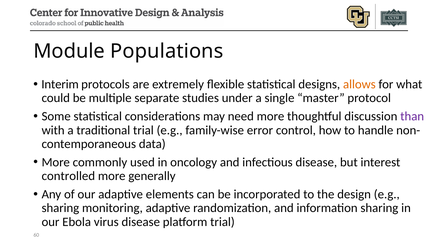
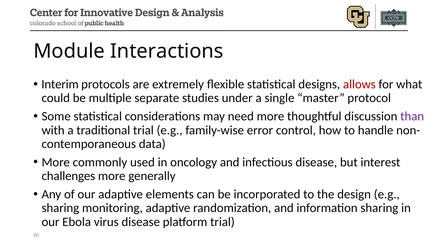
Populations: Populations -> Interactions (167, 51)
allows colour: orange -> red (359, 84)
controlled: controlled -> challenges (68, 176)
